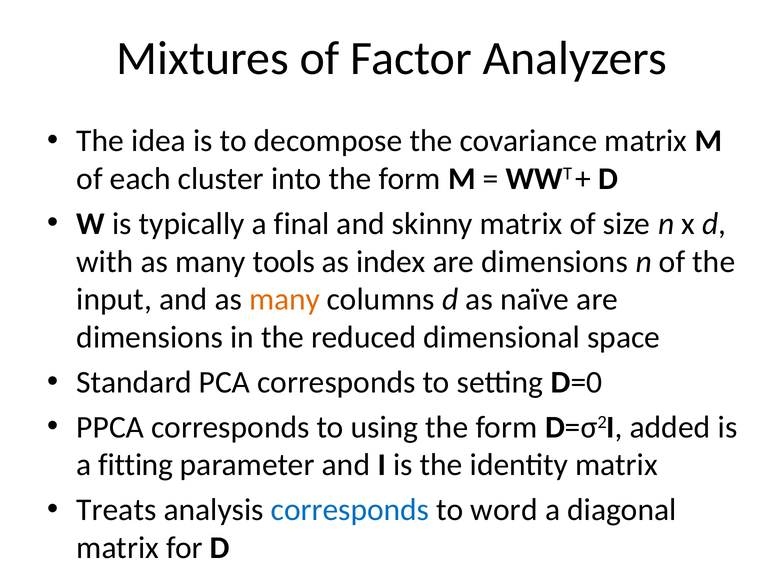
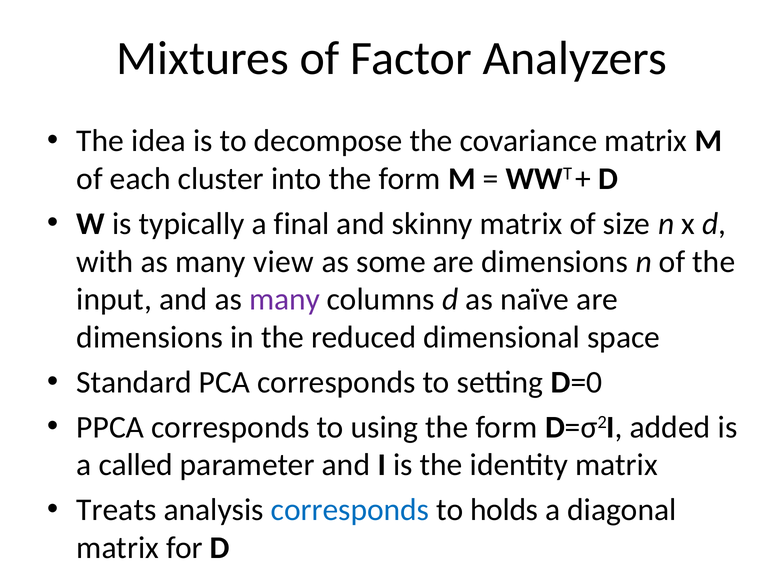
tools: tools -> view (284, 262)
index: index -> some (391, 262)
many colour: orange -> purple (284, 300)
fitting: fitting -> called (136, 465)
word: word -> holds (504, 510)
